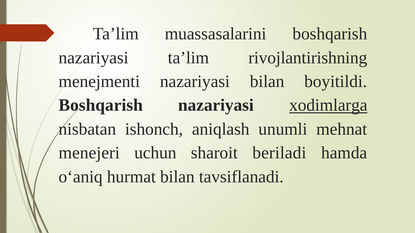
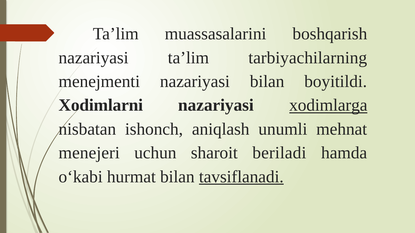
rivojlantirishning: rivojlantirishning -> tarbiyachilarning (308, 58)
Boshqarish: Boshqarish -> Xodimlarni (101, 105)
o‘aniq: o‘aniq -> o‘kabi (81, 177)
tavsiflanadi underline: none -> present (241, 177)
